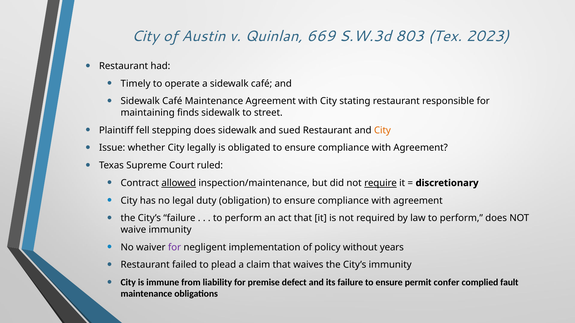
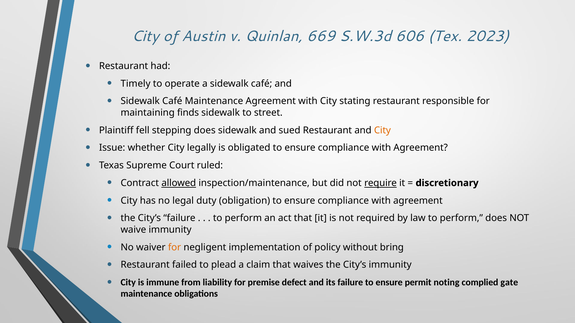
803: 803 -> 606 (410, 36)
for colour: purple -> orange (175, 248)
years: years -> bring (392, 248)
confer: confer -> noting (447, 283)
fault: fault -> gate (509, 283)
